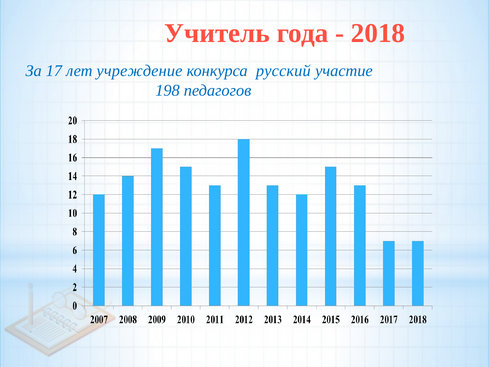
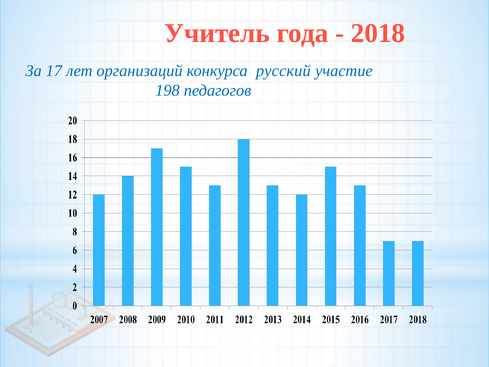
учреждение: учреждение -> организаций (140, 71)
